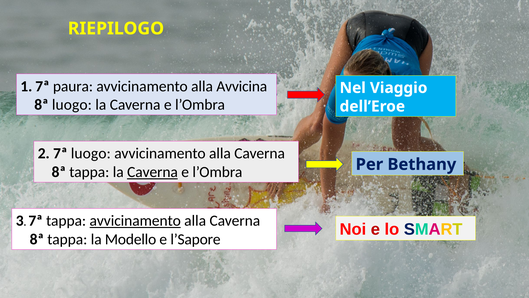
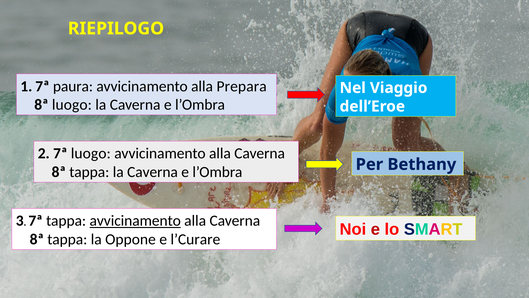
Avvicina: Avvicina -> Prepara (242, 86)
Caverna underline: present -> none (153, 172)
Modello: Modello -> Oppone (130, 239)
l’Sapore: l’Sapore -> l’Curare (195, 239)
